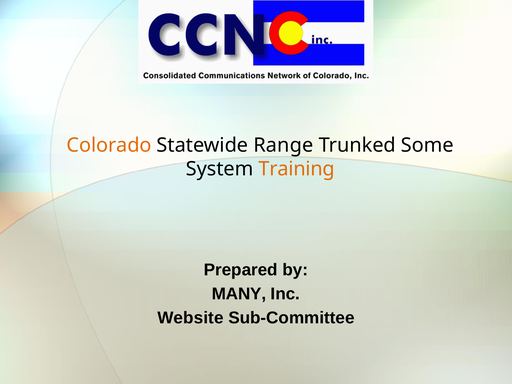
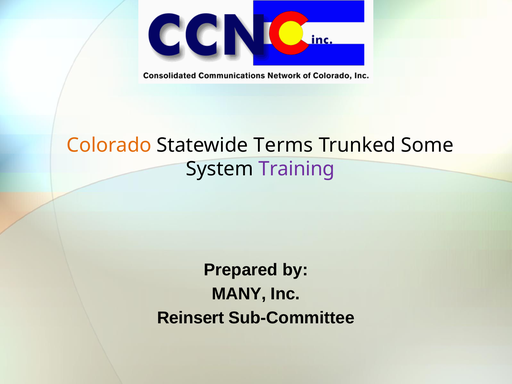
Range: Range -> Terms (283, 145)
Training colour: orange -> purple (297, 169)
Website: Website -> Reinsert (191, 318)
